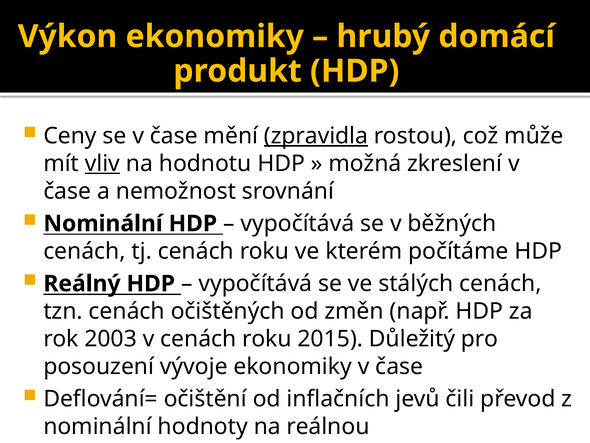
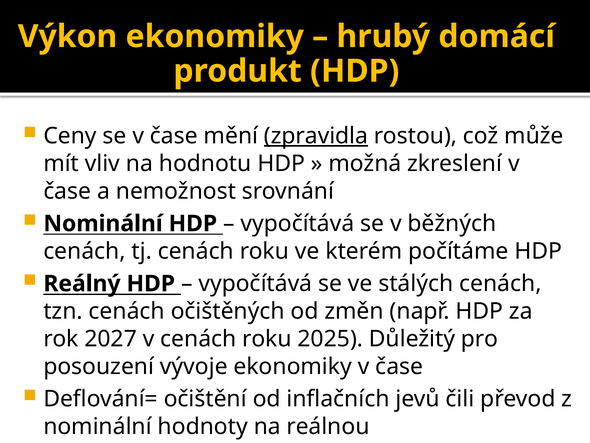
vliv underline: present -> none (102, 163)
2003: 2003 -> 2027 (111, 338)
2015: 2015 -> 2025 (330, 338)
